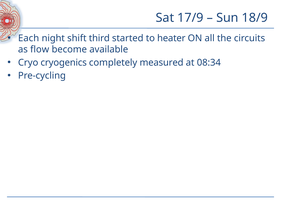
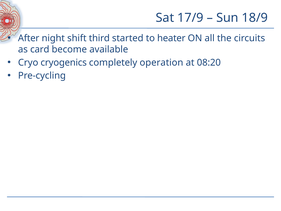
Each: Each -> After (29, 38)
flow: flow -> card (40, 49)
measured: measured -> operation (161, 62)
08:34: 08:34 -> 08:20 (209, 62)
